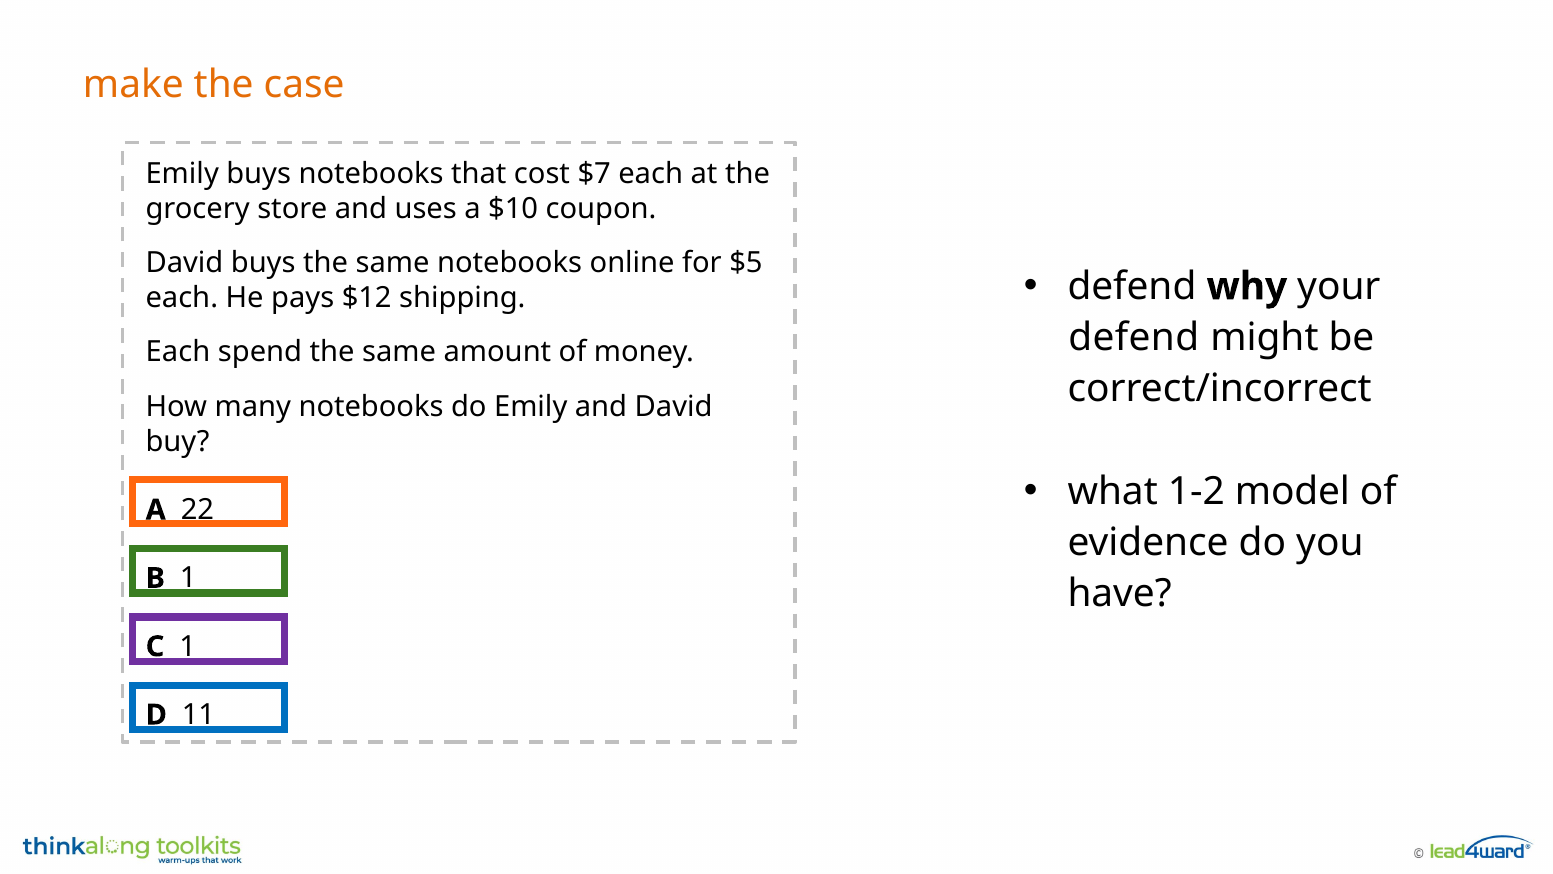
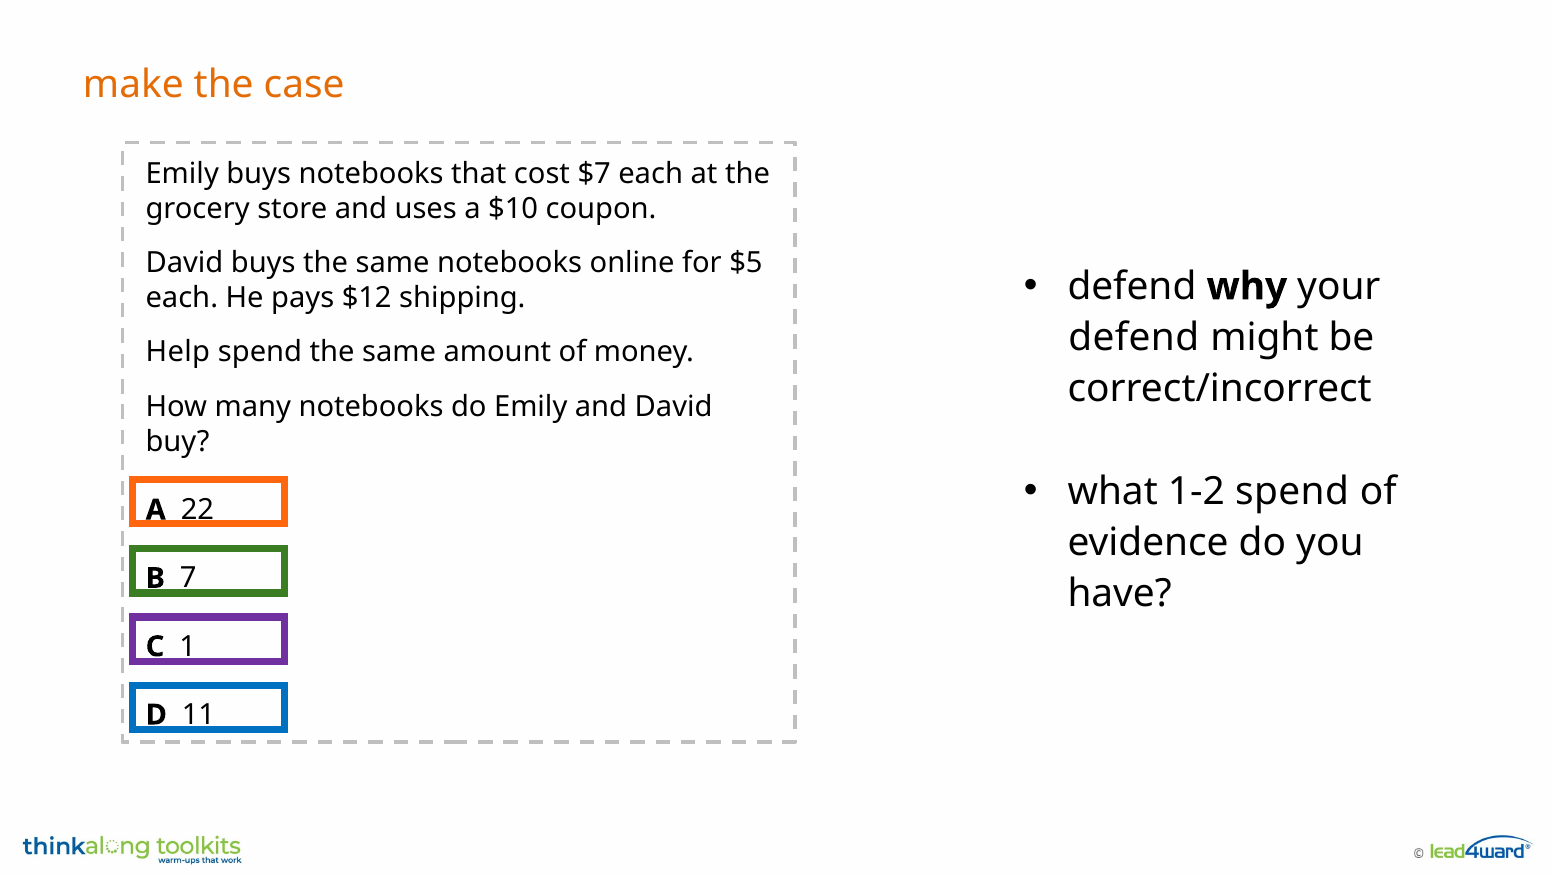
Each: Each -> Help (178, 352)
1-2 model: model -> spend (1292, 491)
B 1: 1 -> 7 (188, 578)
